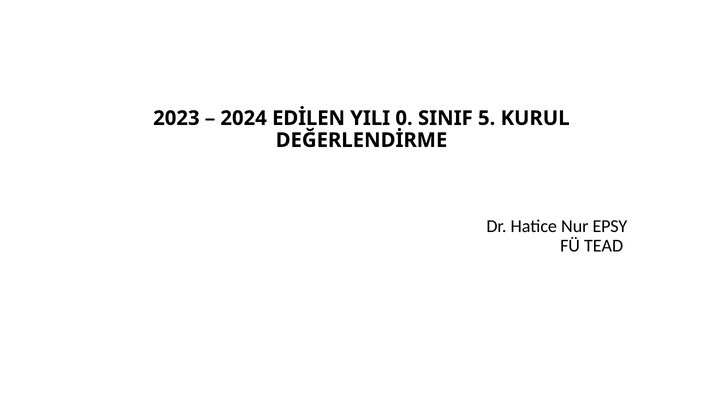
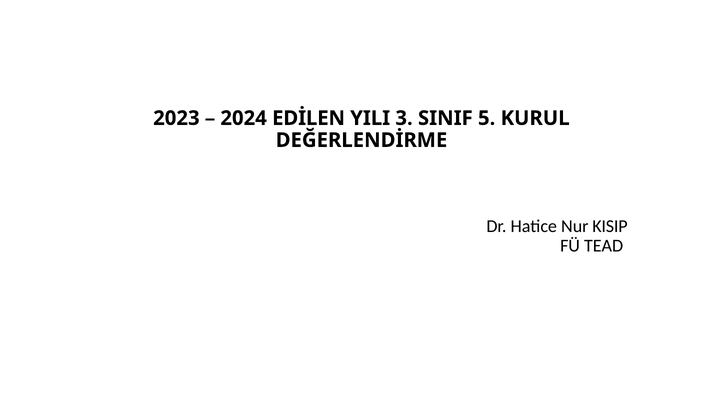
0: 0 -> 3 (404, 118)
EPSY: EPSY -> KISIP (610, 226)
